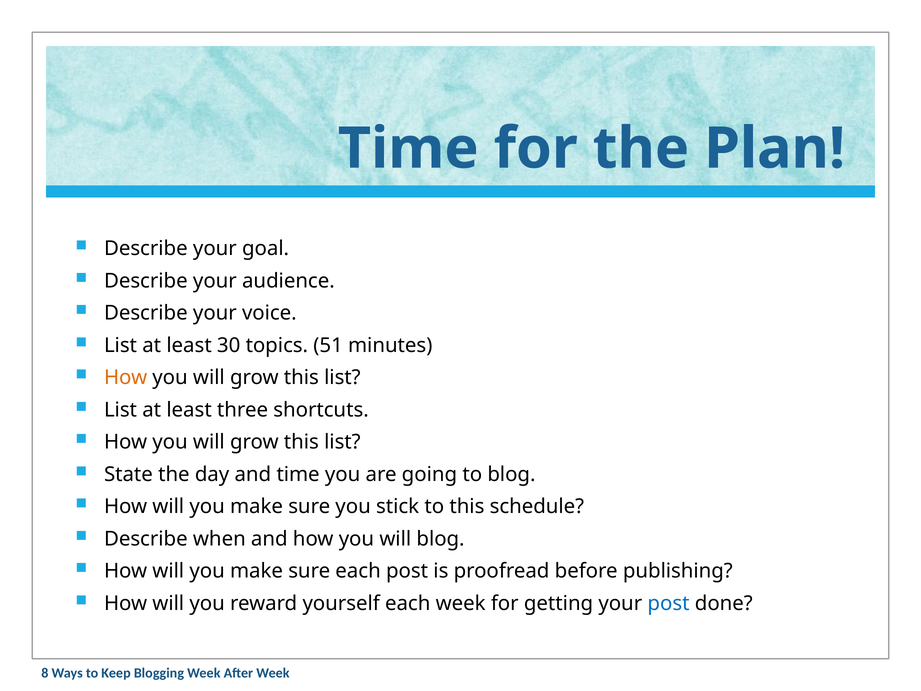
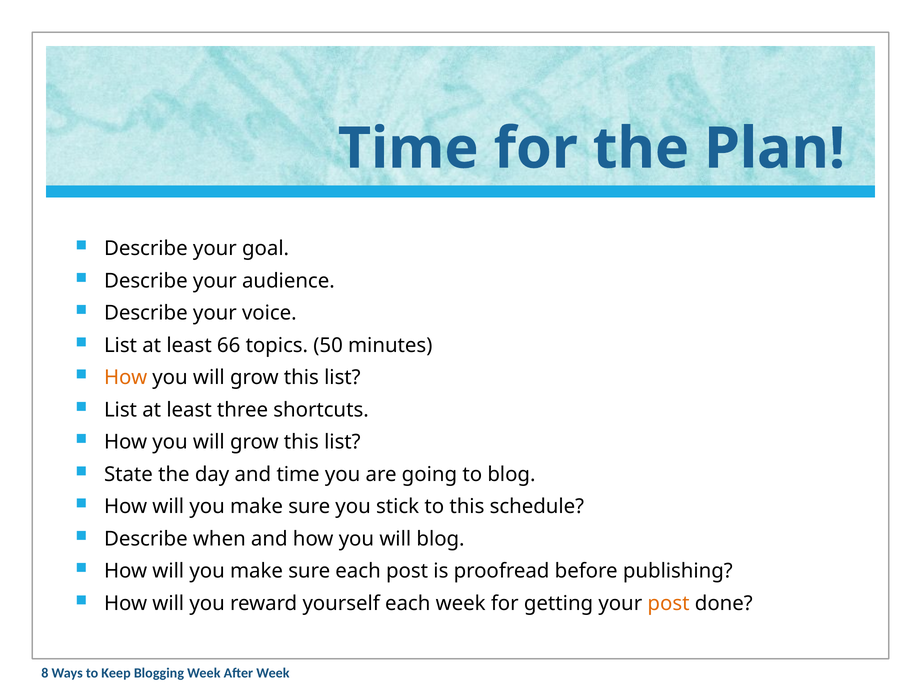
30: 30 -> 66 (229, 345)
51: 51 -> 50 (328, 345)
post colour: blue -> orange (669, 603)
